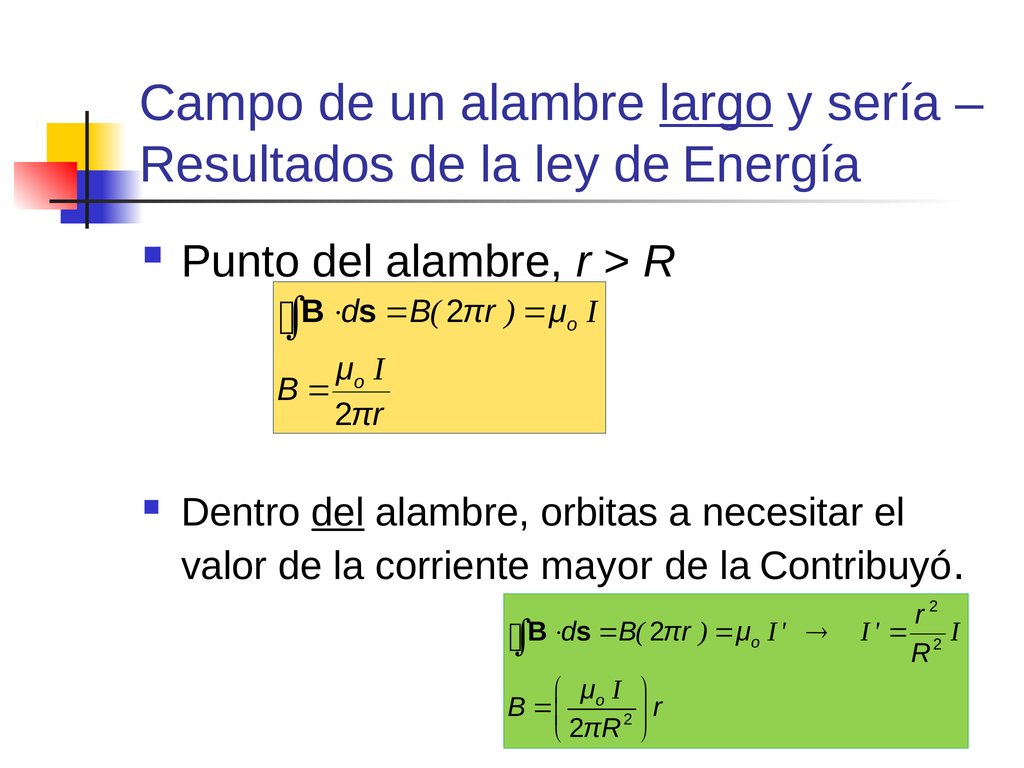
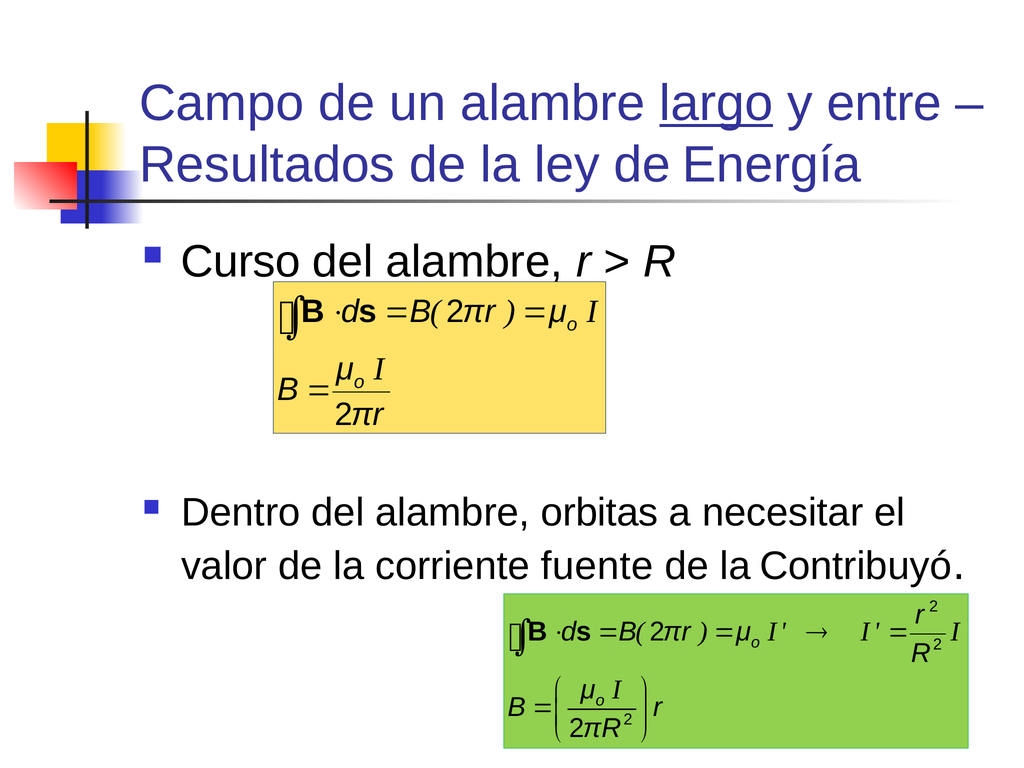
sería: sería -> entre (884, 103)
Punto: Punto -> Curso (241, 262)
del underline: present -> none (338, 513)
mayor: mayor -> fuente (597, 566)
